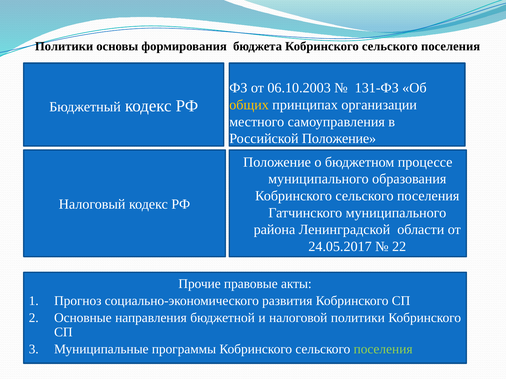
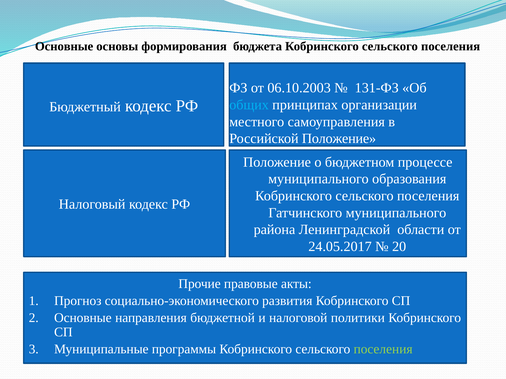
Политики: Политики -> Основные (64, 47)
общих colour: yellow -> light blue (249, 105)
22: 22 -> 20 (399, 247)
